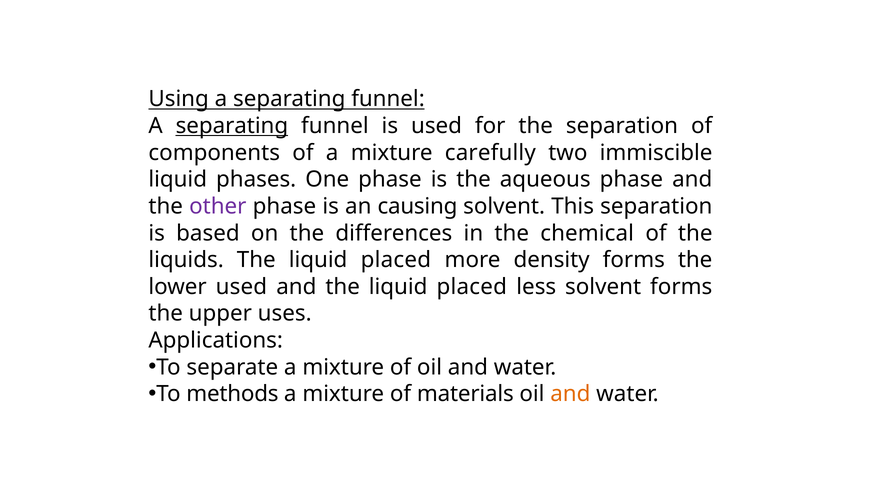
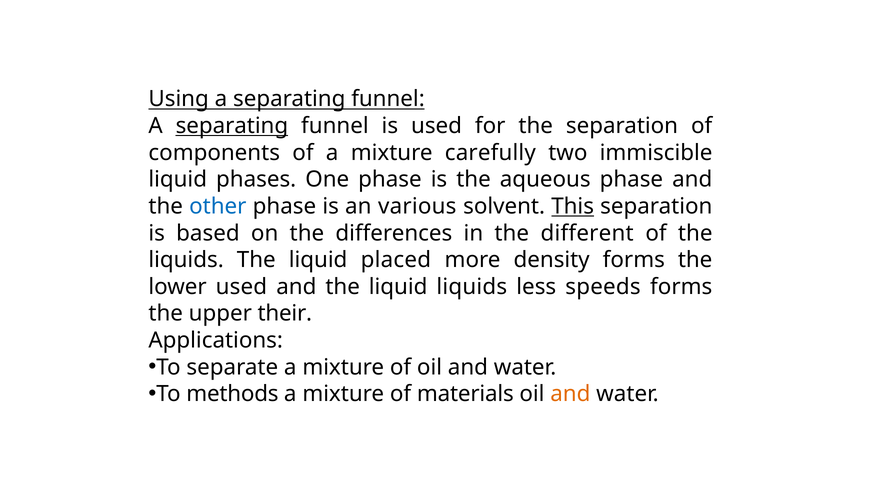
other colour: purple -> blue (218, 206)
causing: causing -> various (417, 206)
This underline: none -> present (573, 206)
chemical: chemical -> different (587, 233)
and the liquid placed: placed -> liquids (472, 287)
less solvent: solvent -> speeds (603, 287)
uses: uses -> their (285, 314)
